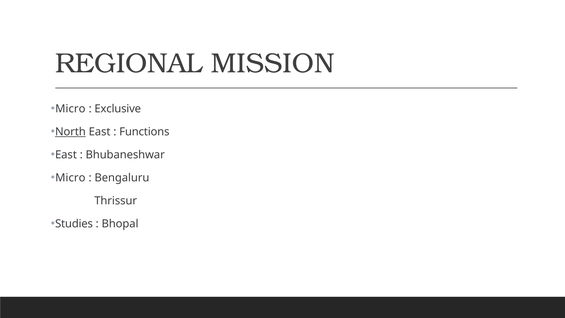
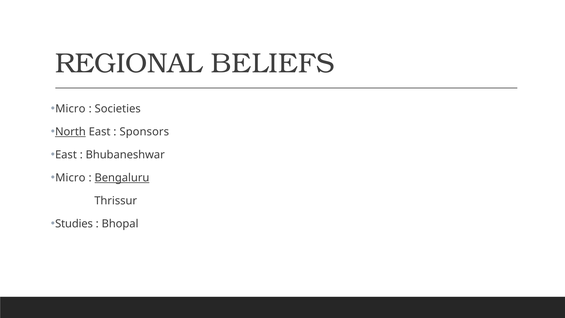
MISSION: MISSION -> BELIEFS (273, 63)
Exclusive: Exclusive -> Societies (118, 109)
Functions: Functions -> Sponsors (144, 132)
Bengaluru underline: none -> present (122, 178)
